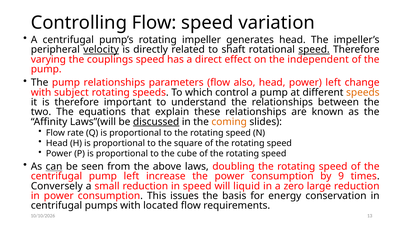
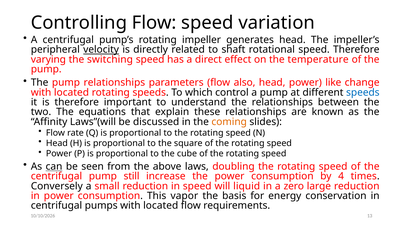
speed underline: present -> none (314, 50)
couplings: couplings -> switching (110, 60)
independent: independent -> temperature (318, 60)
power left: left -> like (333, 83)
subject: subject -> located (71, 93)
speeds colour: orange -> blue (363, 93)
discussed underline: present -> none (156, 122)
pump left: left -> still (132, 177)
9: 9 -> 4 (341, 177)
issues: issues -> vapor (184, 196)
